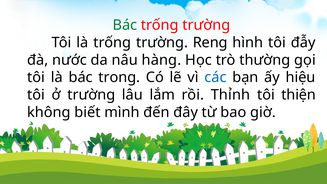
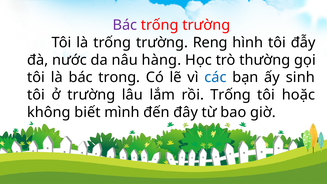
Bác colour: green -> purple (125, 25)
hiệu: hiệu -> sinh (300, 77)
rồi Thỉnh: Thỉnh -> Trống (231, 95)
thiện: thiện -> hoặc (298, 95)
